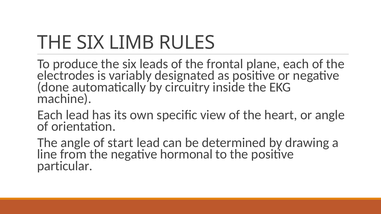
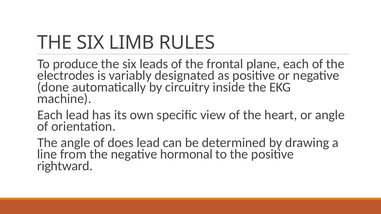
start: start -> does (121, 143)
particular: particular -> rightward (65, 166)
